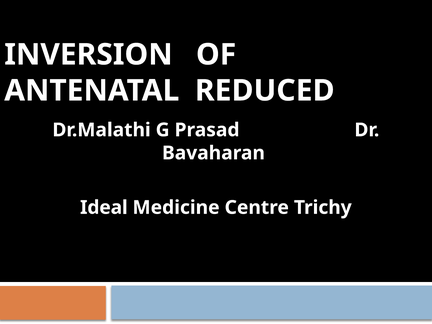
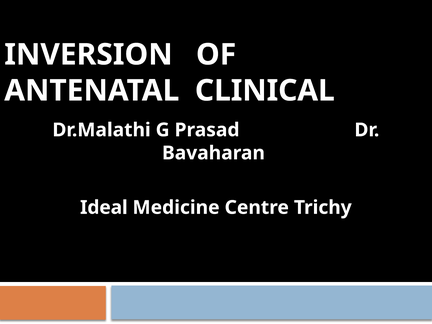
REDUCED: REDUCED -> CLINICAL (265, 91)
